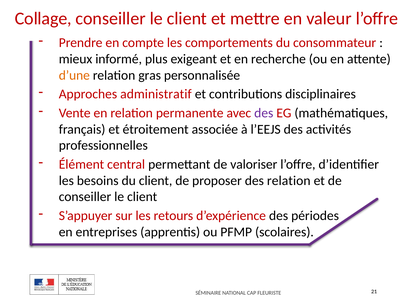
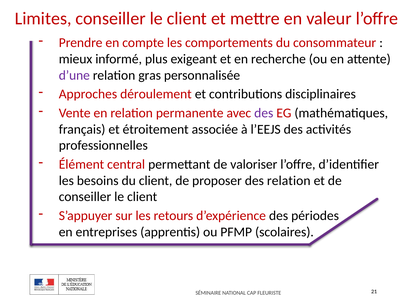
Collage: Collage -> Limites (43, 19)
d’une colour: orange -> purple (74, 75)
administratif: administratif -> déroulement (156, 94)
